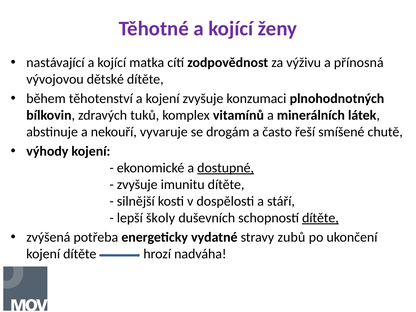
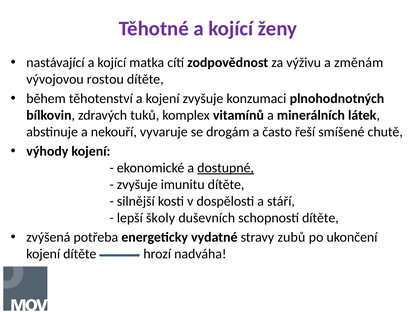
přínosná: přínosná -> změnám (359, 63)
dětské: dětské -> rostou (105, 79)
dítěte underline: present -> none (320, 218)
